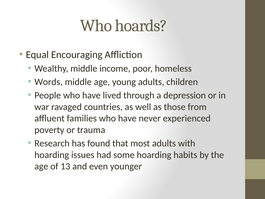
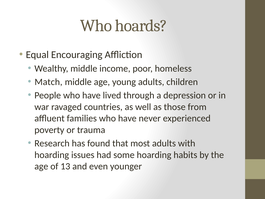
Words: Words -> Match (48, 82)
